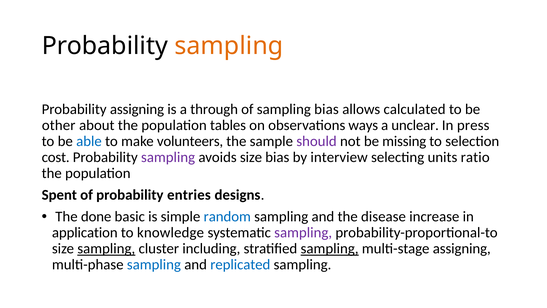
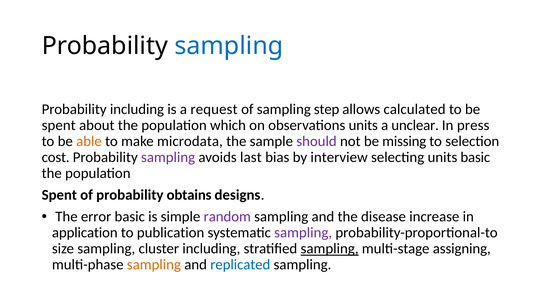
sampling colour: orange -> blue (229, 46)
Probability assigning: assigning -> including (137, 109)
through: through -> request (214, 109)
sampling bias: bias -> step (327, 109)
other: other -> spent (59, 125)
tables: tables -> which (228, 125)
observations ways: ways -> units (363, 125)
able colour: blue -> orange (89, 141)
volunteers: volunteers -> microdata (190, 141)
avoids size: size -> last (251, 157)
units ratio: ratio -> basic (475, 157)
entries: entries -> obtains (189, 195)
done: done -> error (96, 217)
random colour: blue -> purple (227, 217)
knowledge: knowledge -> publication (171, 233)
sampling underline: present -> none (106, 249)
sampling colour: blue -> orange (154, 265)
